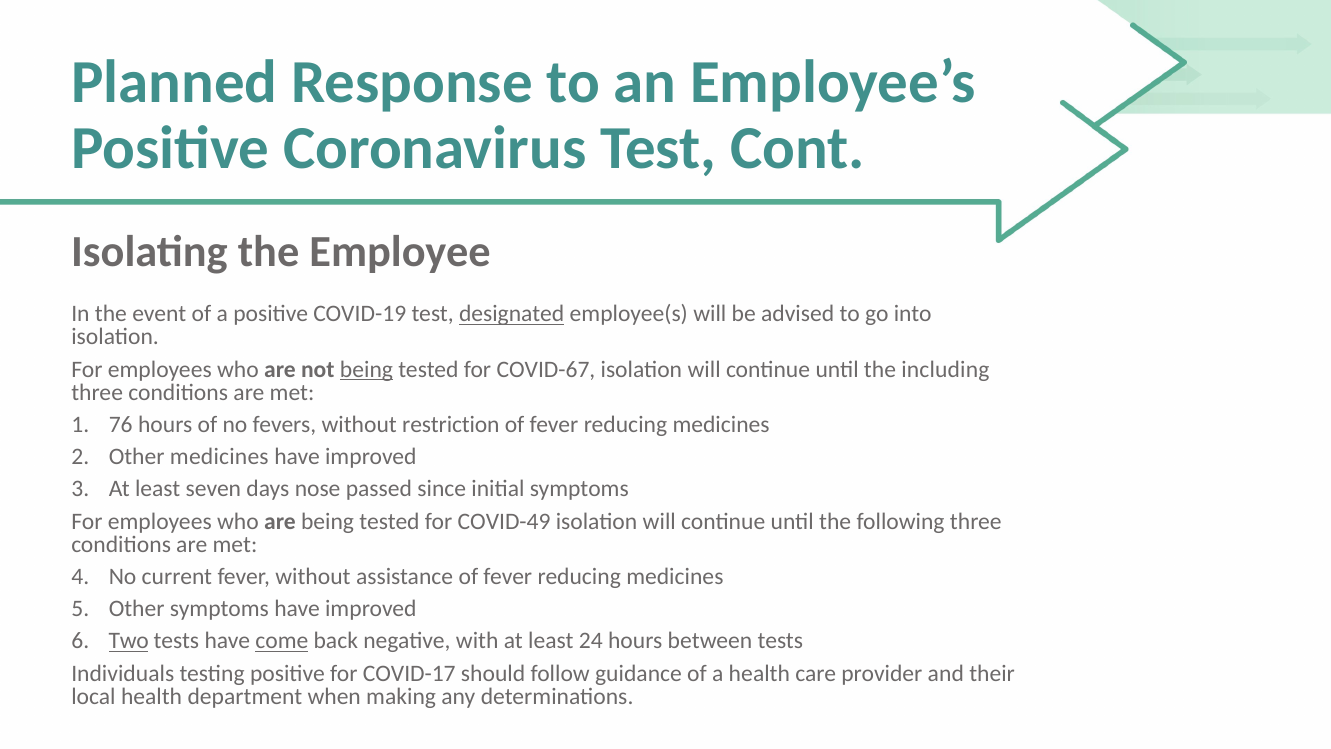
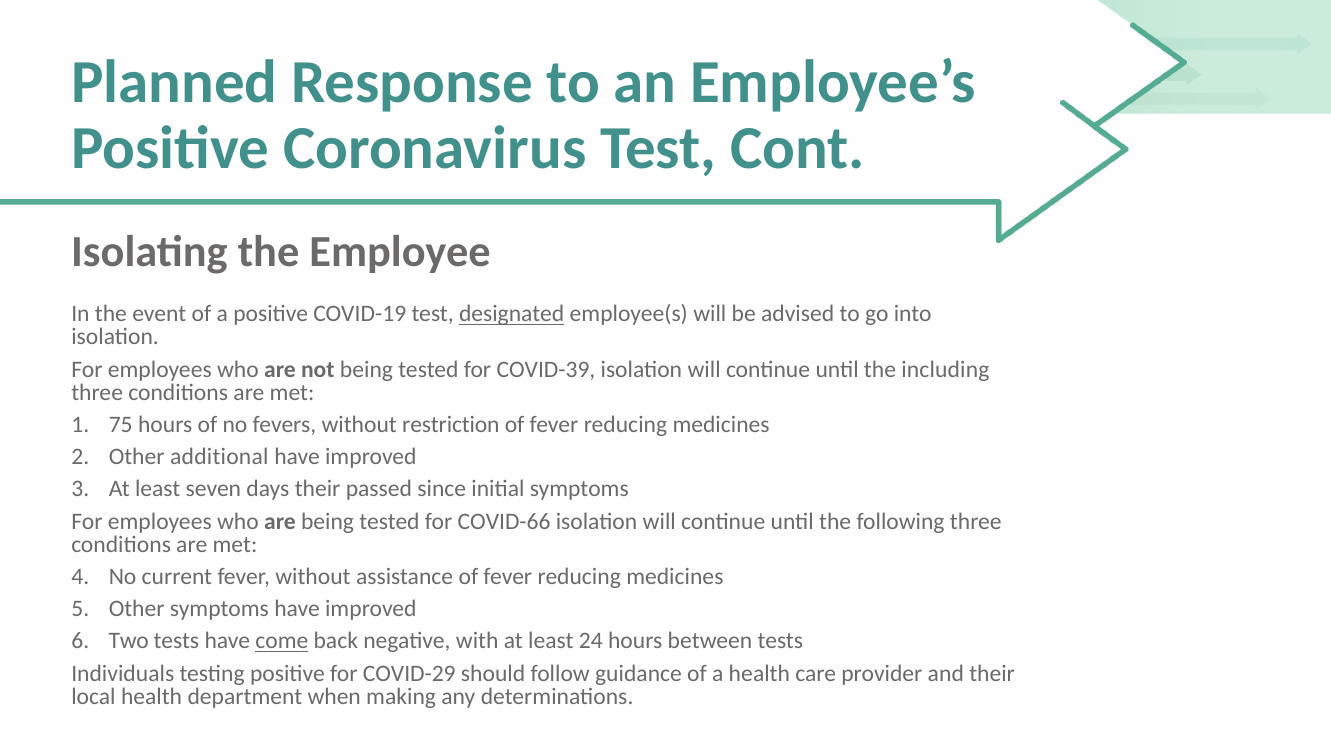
being underline: present -> none (366, 369)
COVID-67: COVID-67 -> COVID-39 (546, 369)
76: 76 -> 75 (121, 424)
Other medicines: medicines -> additional (219, 457)
days nose: nose -> their (318, 489)
COVID-49: COVID-49 -> COVID-66 (504, 521)
Two underline: present -> none (129, 641)
COVID-17: COVID-17 -> COVID-29 (409, 673)
